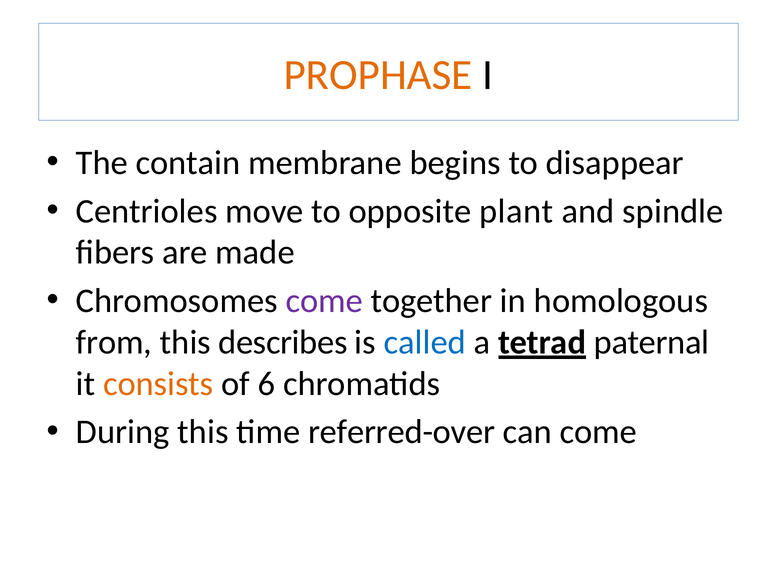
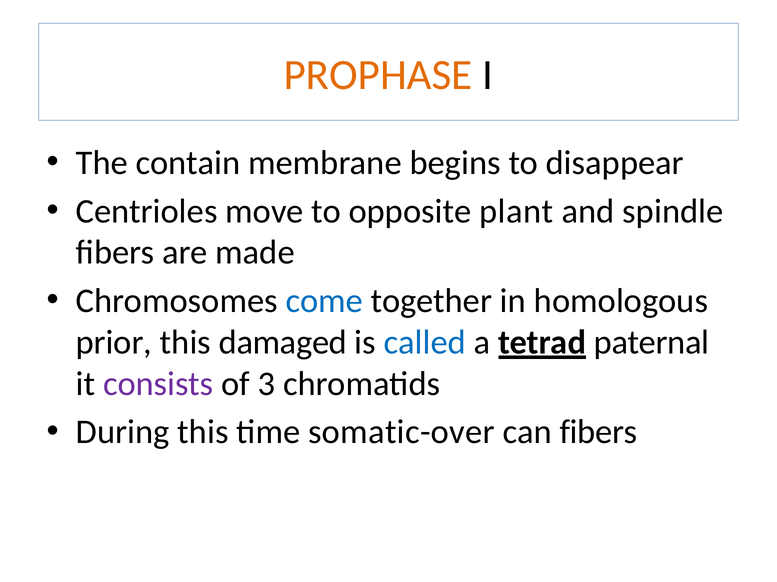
come colour: purple -> blue (324, 301)
from: from -> prior (114, 343)
describes: describes -> damaged (283, 343)
consists colour: orange -> purple (158, 384)
6: 6 -> 3 (266, 384)
referred-over: referred-over -> somatic-over (401, 433)
can come: come -> fibers (598, 433)
